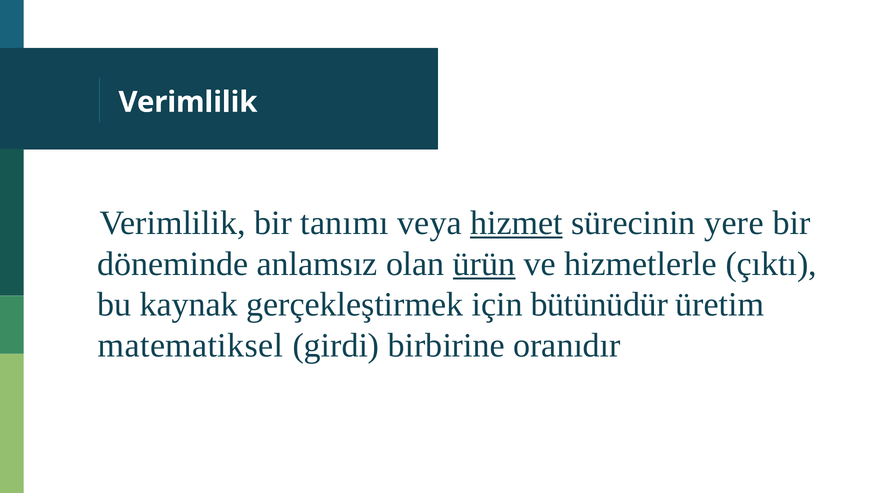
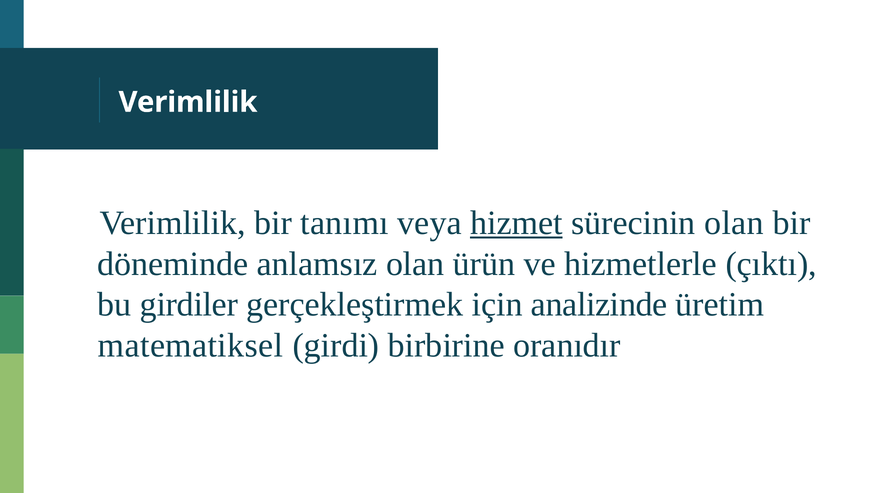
sürecinin yere: yere -> olan (734, 223)
ürün underline: present -> none (484, 264)
kaynak: kaynak -> girdiler (189, 305)
bütünüdür: bütünüdür -> analizinde (599, 305)
